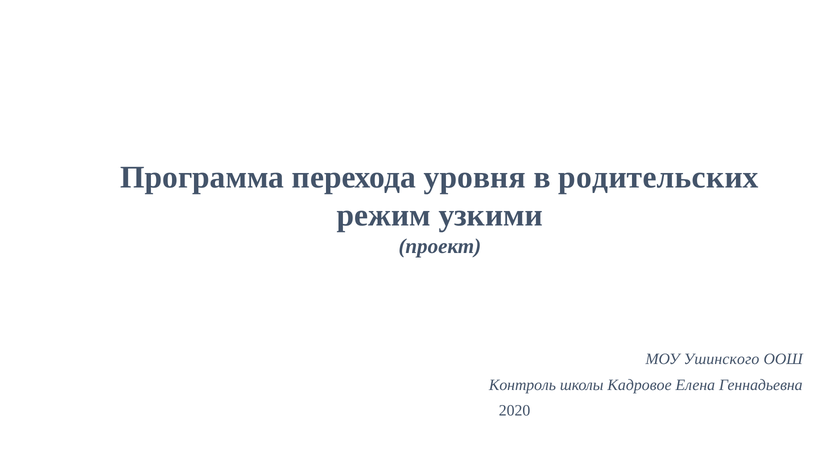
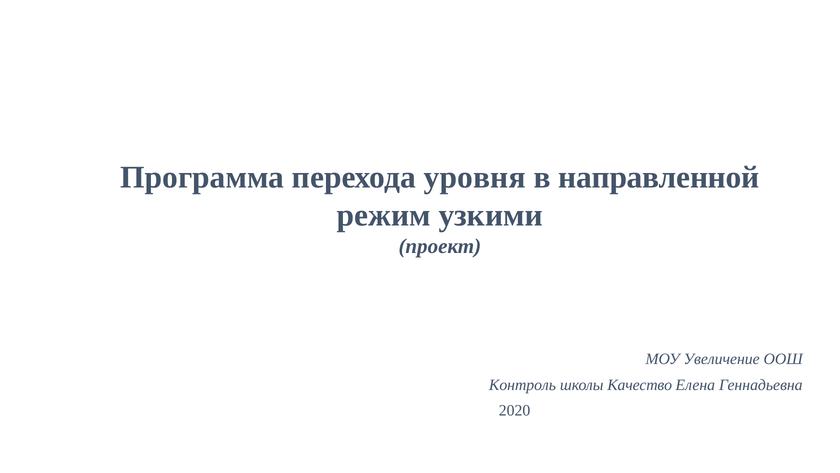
родительских: родительских -> направленной (659, 177)
Ушинского: Ушинского -> Увеличение (722, 359)
Кадровое: Кадровое -> Качество (640, 385)
